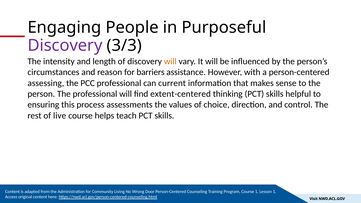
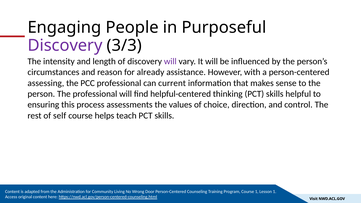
will colour: orange -> purple (170, 61)
barriers: barriers -> already (150, 72)
extent-centered: extent-centered -> helpful-centered (181, 94)
live: live -> self (60, 116)
